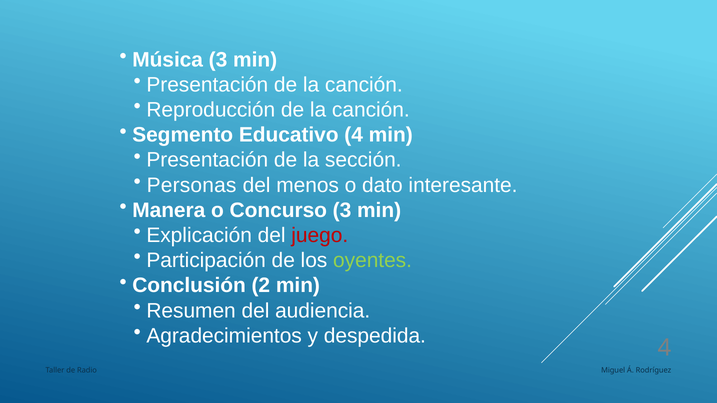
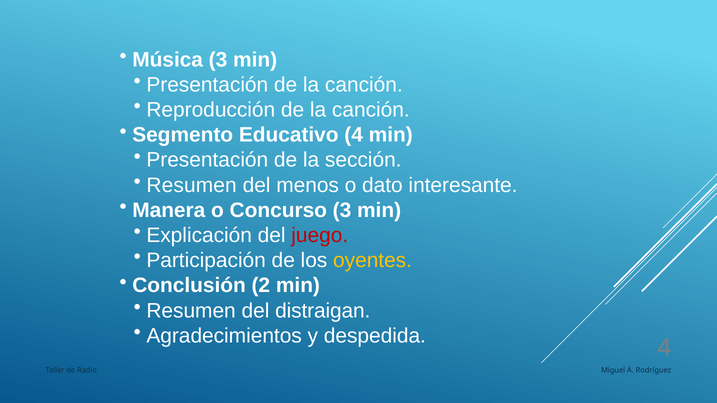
Personas: Personas -> Resumen (192, 185)
oyentes colour: light green -> yellow (373, 261)
audiencia: audiencia -> distraigan (323, 311)
